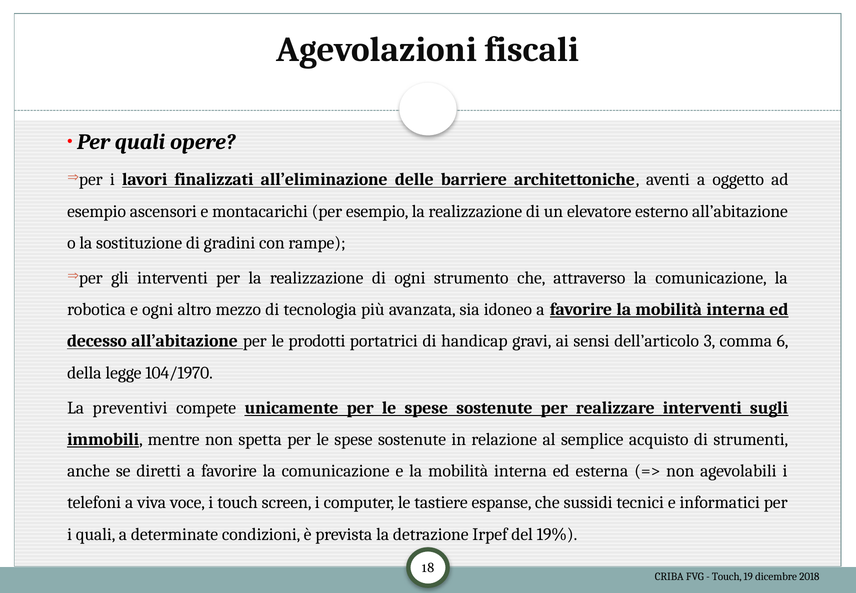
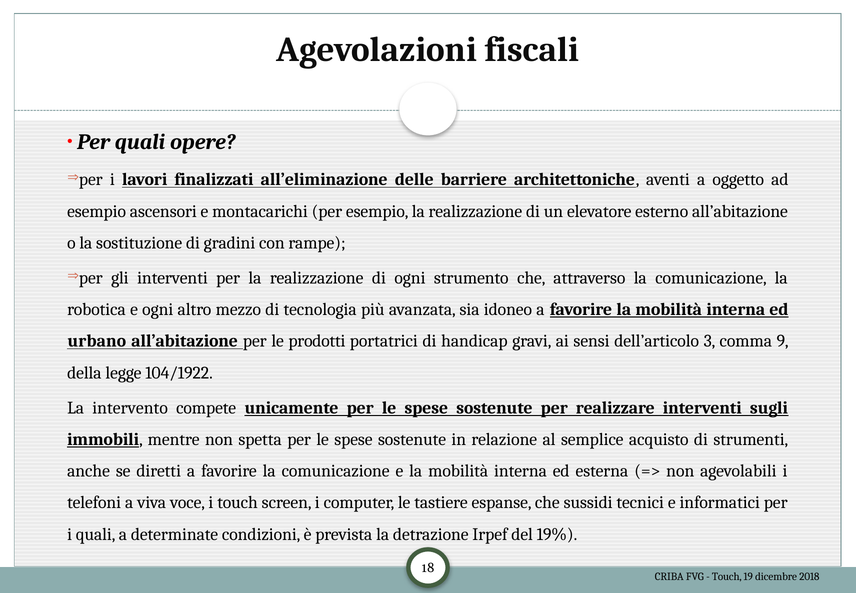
decesso: decesso -> urbano (97, 341)
6: 6 -> 9 (783, 341)
104/1970: 104/1970 -> 104/1922 (179, 373)
preventivi: preventivi -> intervento (130, 408)
